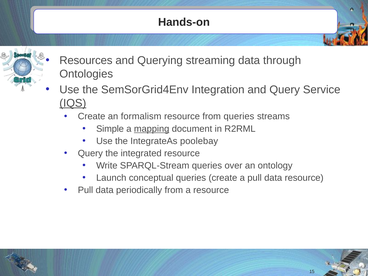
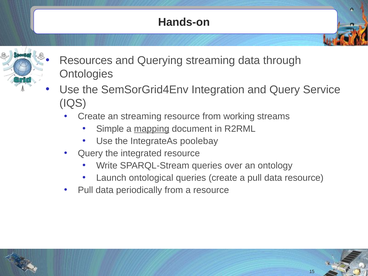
IQS underline: present -> none (73, 103)
an formalism: formalism -> streaming (141, 116)
from queries: queries -> working (239, 116)
conceptual: conceptual -> ontological (151, 178)
